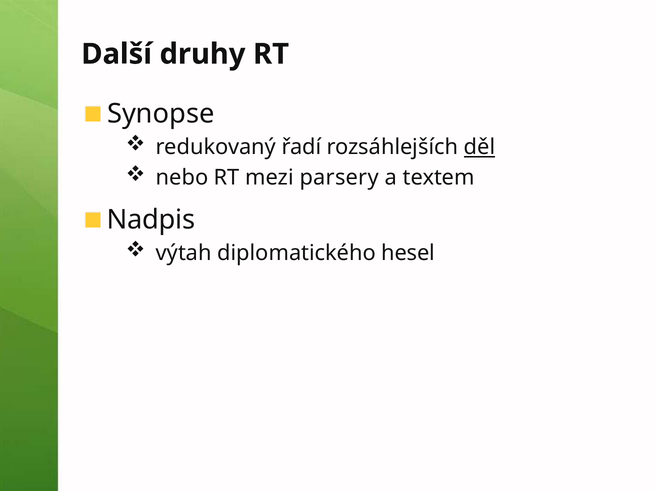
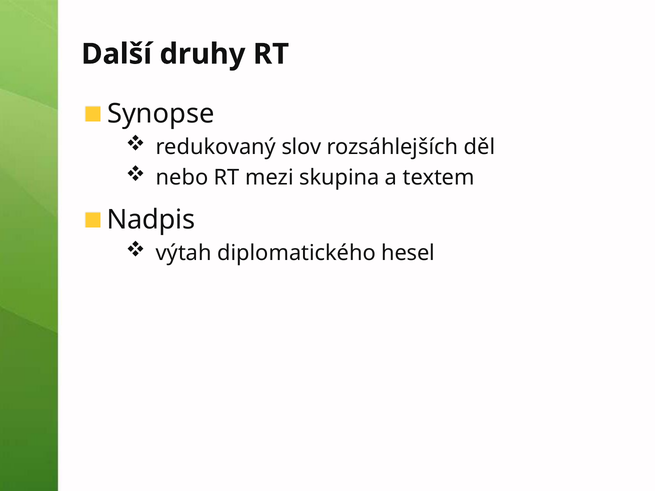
řadí: řadí -> slov (301, 147)
děl underline: present -> none (480, 147)
parsery: parsery -> skupina (339, 178)
